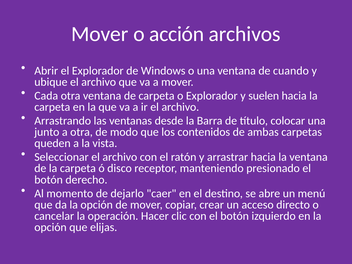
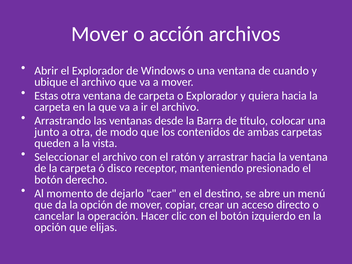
Cada: Cada -> Estas (46, 96)
suelen: suelen -> quiera (264, 96)
